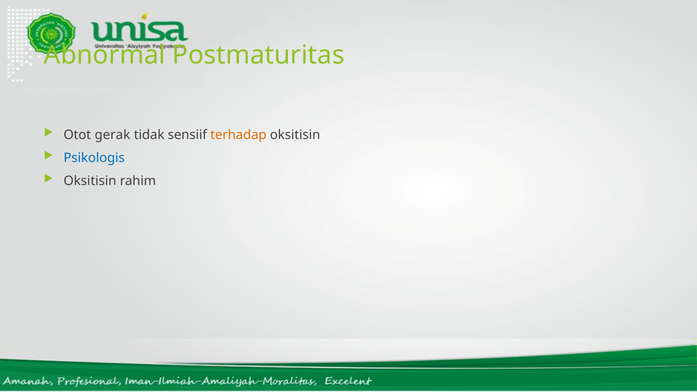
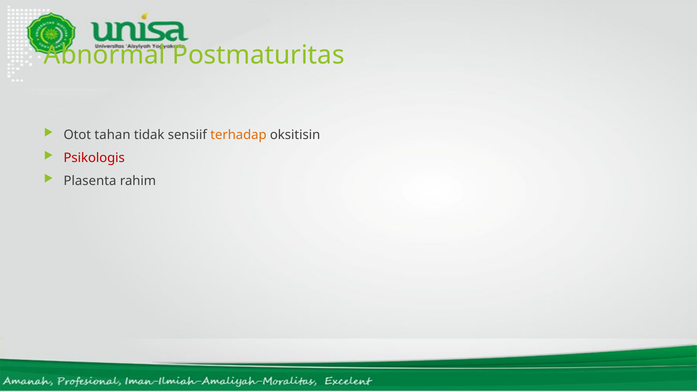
gerak: gerak -> tahan (112, 135)
Psikologis colour: blue -> red (94, 158)
Oksitisin: Oksitisin -> Plasenta (90, 181)
